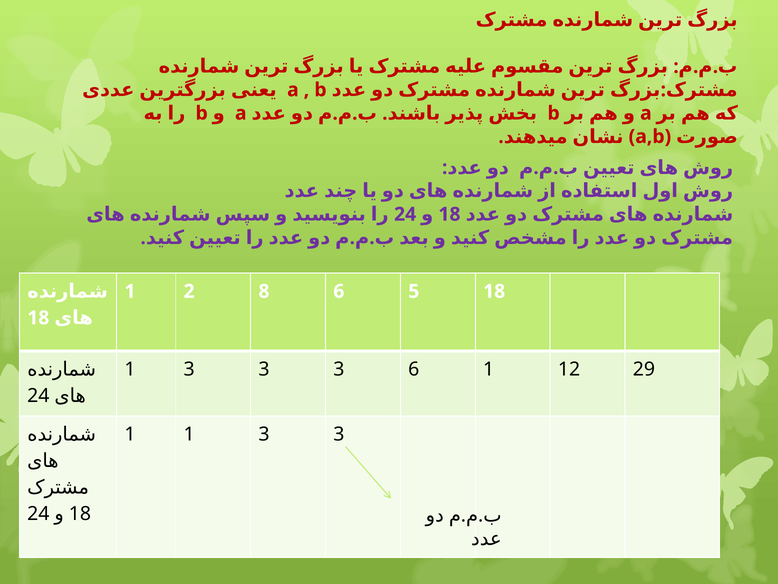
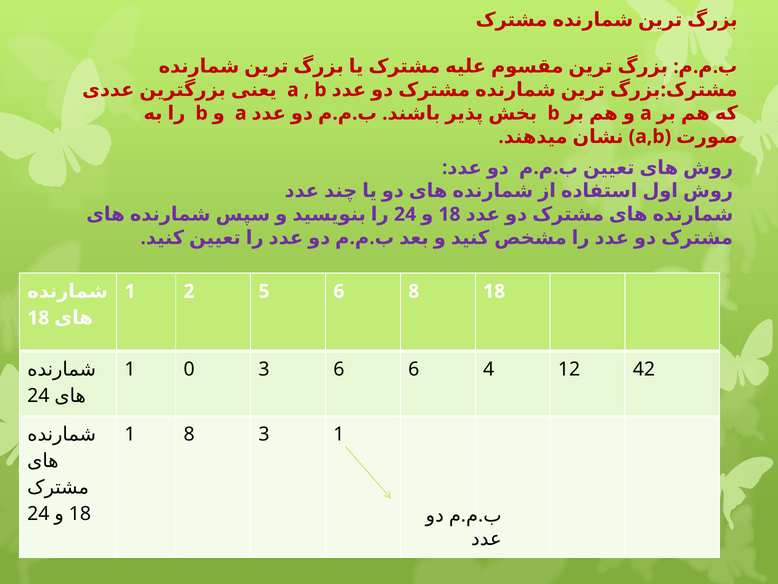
8: 8 -> 5 (264, 291)
6 5: 5 -> 8 (414, 291)
3: 3 -> 0 (189, 369)
3: 3 -> 6 (339, 369)
6 1: 1 -> 4 (489, 369)
29: 29 -> 42 (644, 369)
1 1: 1 -> 8 (189, 434)
3: 3 -> 1 (339, 434)
